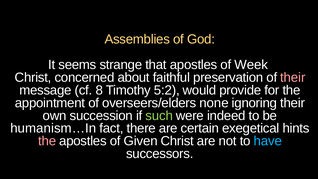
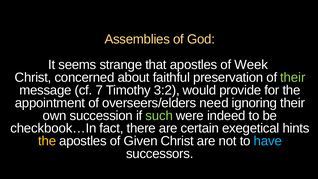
their colour: pink -> light green (293, 77)
8: 8 -> 7 (99, 90)
5:2: 5:2 -> 3:2 (167, 90)
none: none -> need (214, 103)
humanism…In: humanism…In -> checkbook…In (53, 128)
the colour: pink -> yellow (47, 141)
